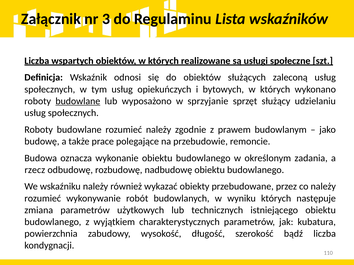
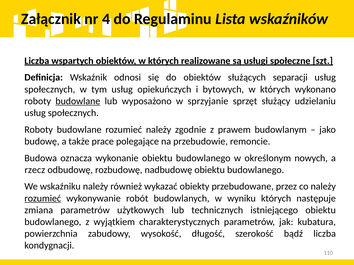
3: 3 -> 4 (106, 19)
zaleconą: zaleconą -> separacji (290, 78)
zadania: zadania -> nowych (311, 158)
rozumieć underline: none -> present (43, 199)
